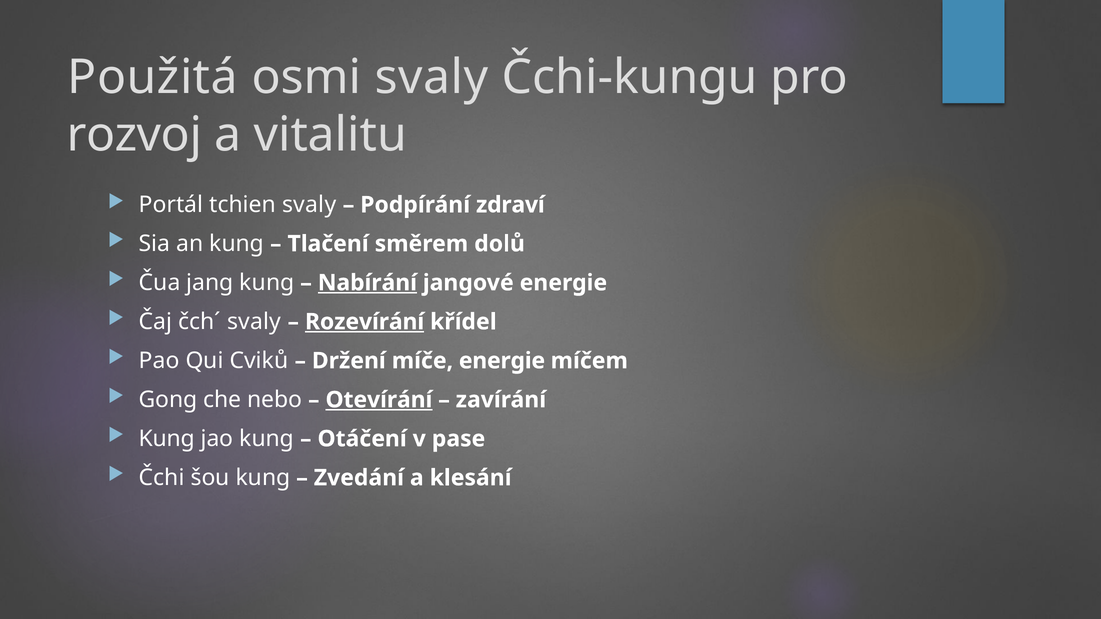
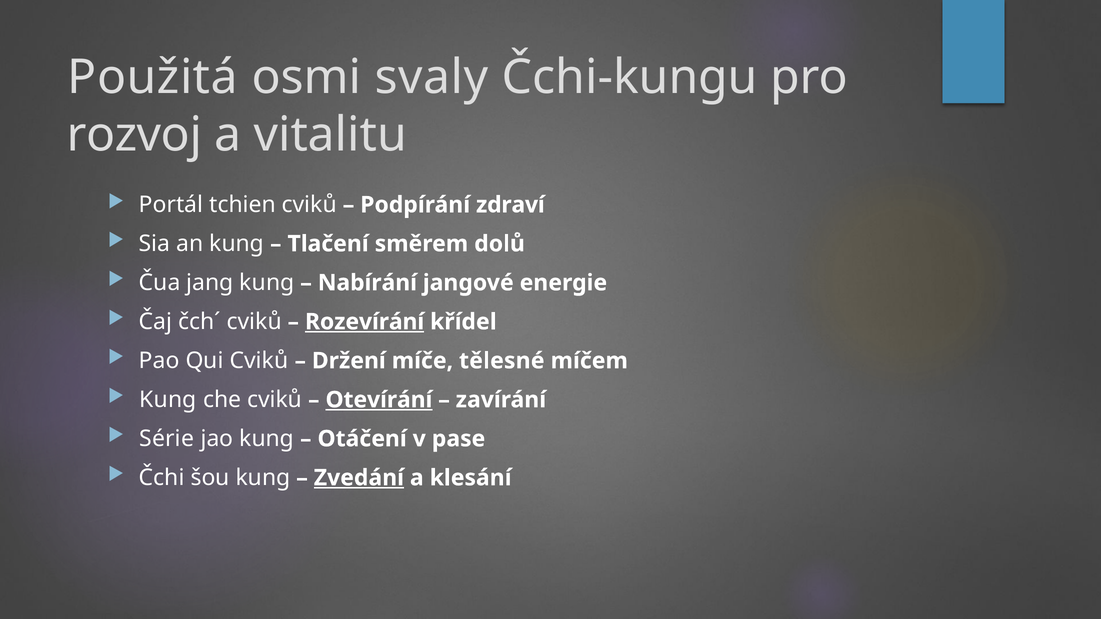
tchien svaly: svaly -> cviků (309, 205)
Nabírání underline: present -> none (367, 283)
čch´ svaly: svaly -> cviků (254, 322)
míče energie: energie -> tělesné (502, 361)
Gong: Gong -> Kung (168, 400)
che nebo: nebo -> cviků (275, 400)
Kung: Kung -> Série (167, 439)
Zvedání underline: none -> present (359, 478)
